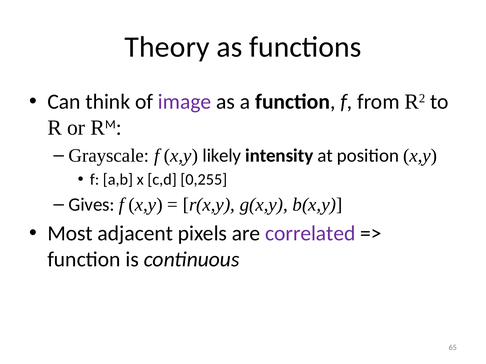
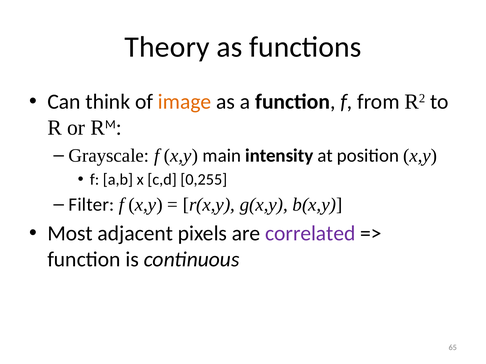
image colour: purple -> orange (185, 102)
likely: likely -> main (222, 156)
Gives: Gives -> Filter (91, 205)
